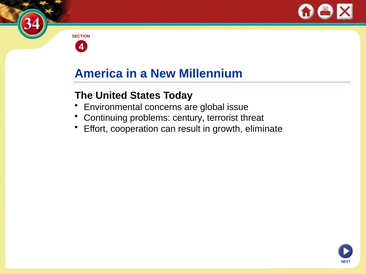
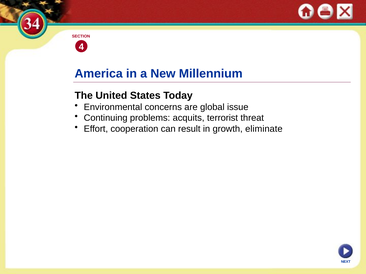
century: century -> acquits (189, 118)
